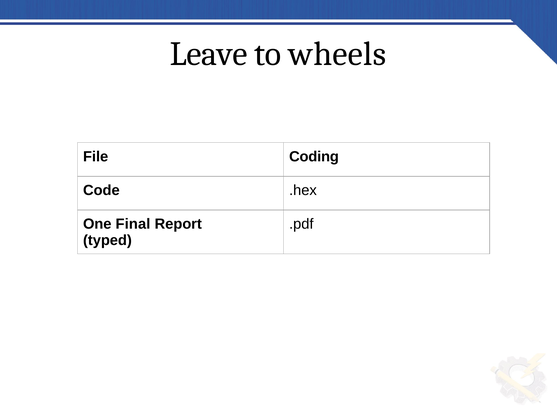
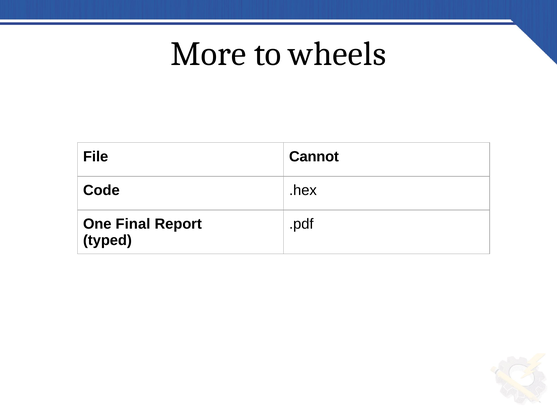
Leave: Leave -> More (208, 54)
Coding: Coding -> Cannot (314, 156)
